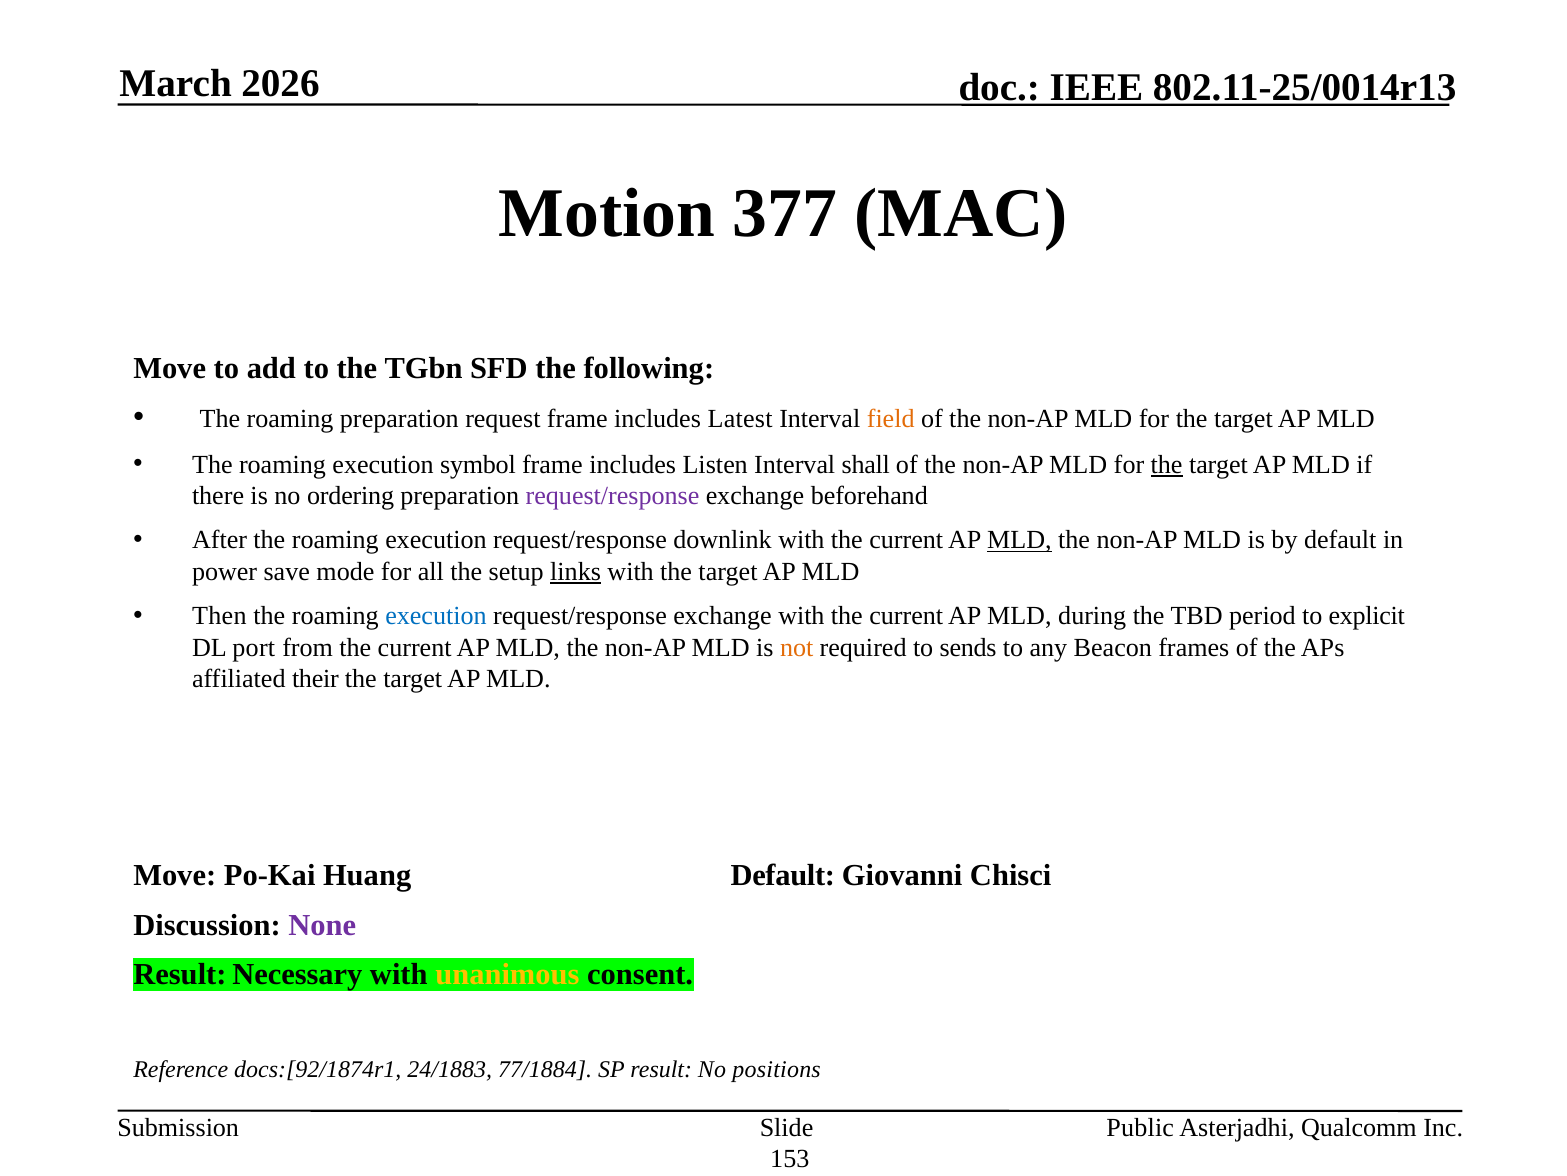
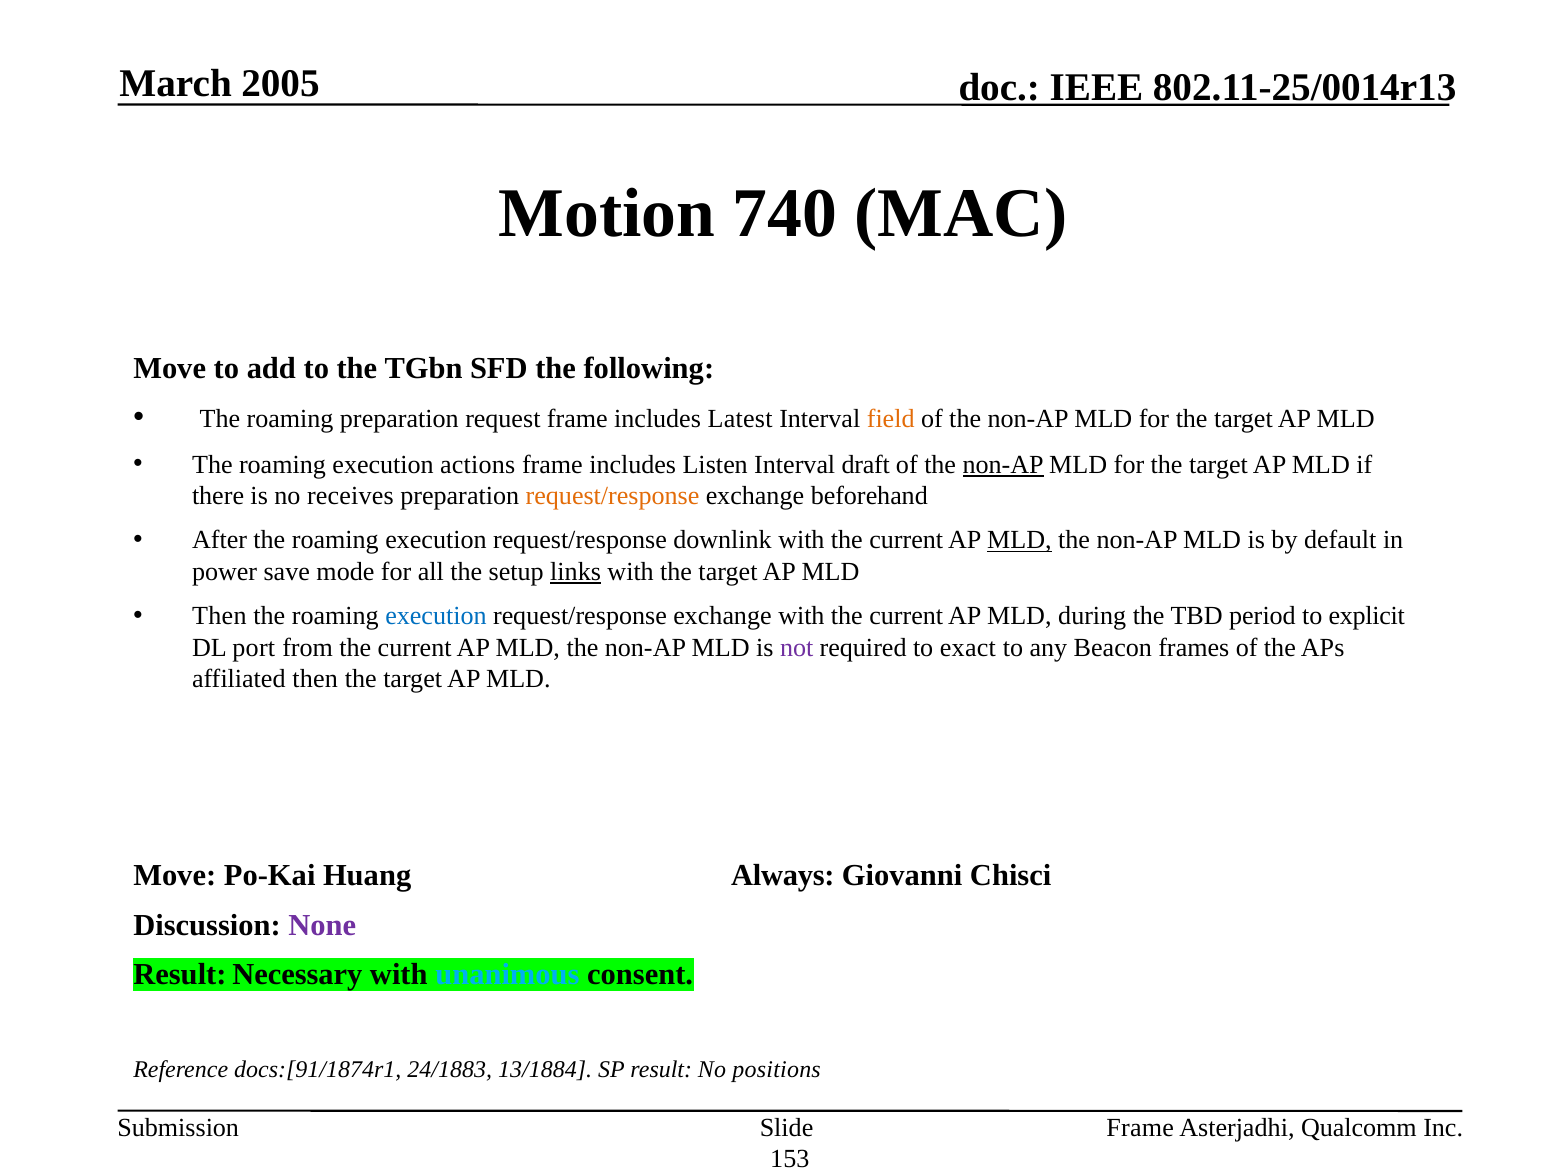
2026: 2026 -> 2005 (280, 83)
377: 377 -> 740 (785, 214)
symbol: symbol -> actions (478, 464)
shall: shall -> draft (866, 464)
non-AP underline: none -> present (1003, 464)
the underline: present -> none (1167, 464)
ordering: ordering -> receives (350, 496)
request/response colour: purple -> orange (613, 496)
not colour: orange -> purple (797, 647)
sends: sends -> exact (968, 647)
affiliated their: their -> then (315, 678)
Huang Default: Default -> Always (783, 875)
unanimous colour: yellow -> light blue (507, 974)
docs:[92/1874r1: docs:[92/1874r1 -> docs:[91/1874r1 (318, 1069)
77/1884: 77/1884 -> 13/1884 (545, 1069)
Public: Public -> Frame (1140, 1127)
